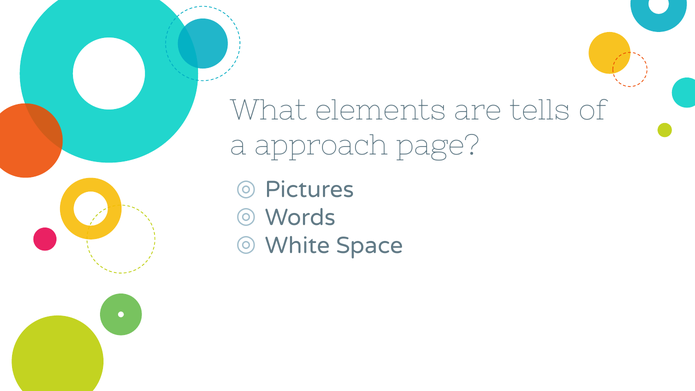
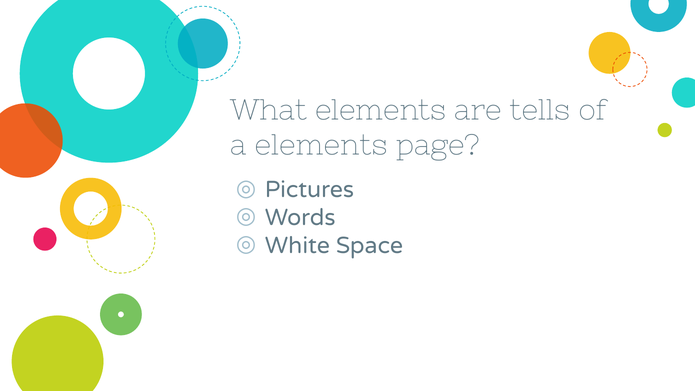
a approach: approach -> elements (321, 145)
